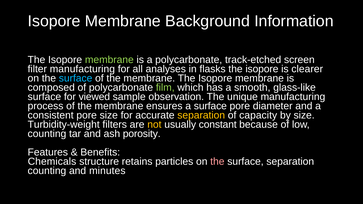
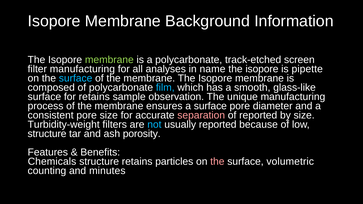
flasks: flasks -> name (213, 69)
clearer: clearer -> pipette (307, 69)
film colour: light green -> light blue (165, 88)
for viewed: viewed -> retains (94, 97)
separation colour: yellow -> pink (201, 115)
of capacity: capacity -> reported (258, 115)
not colour: yellow -> light blue (154, 125)
usually constant: constant -> reported (218, 125)
counting: counting -> structure (47, 134)
surface separation: separation -> volumetric (290, 162)
